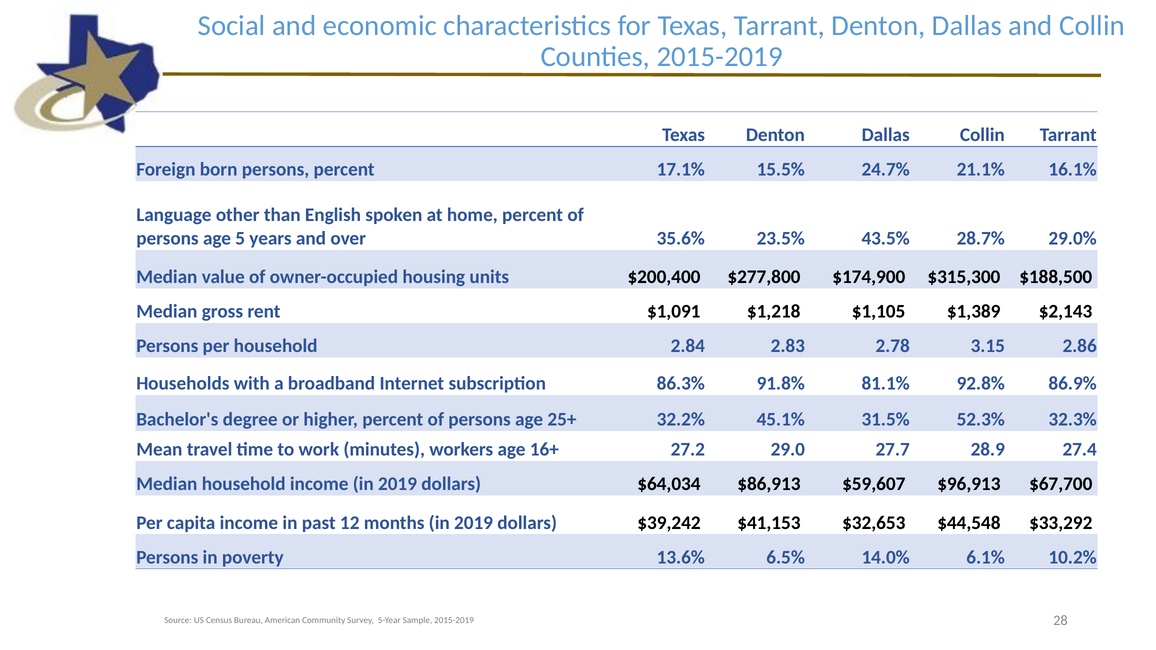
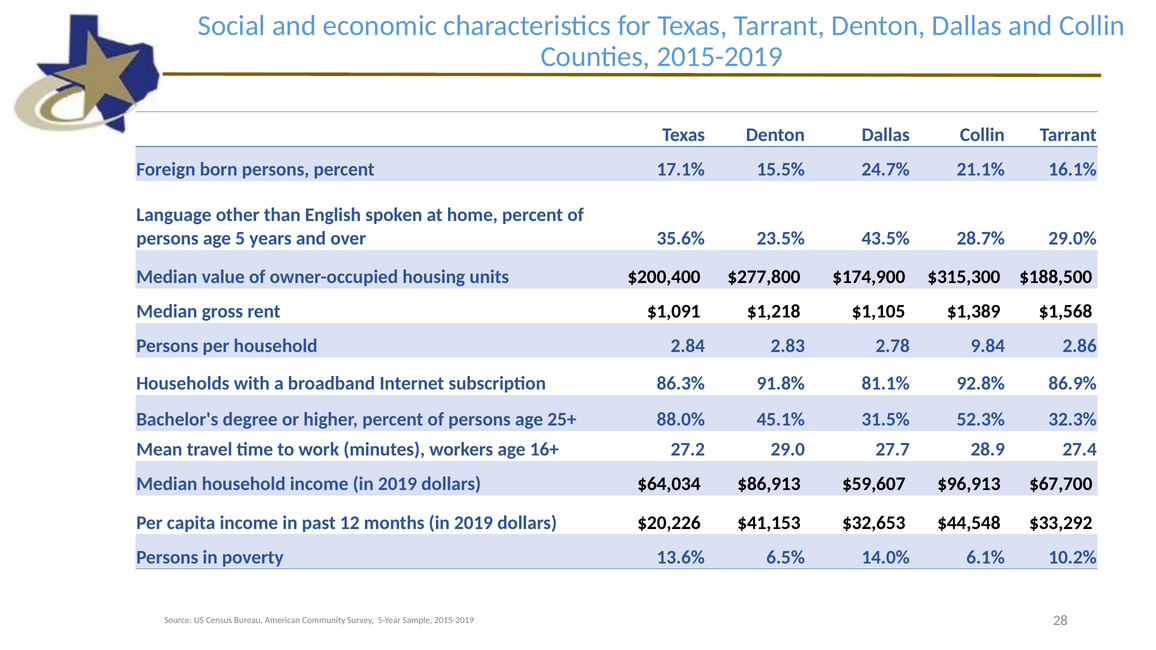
$2,143: $2,143 -> $1,568 (1066, 311)
3.15: 3.15 -> 9.84 (988, 346)
32.2%: 32.2% -> 88.0% (681, 420)
$39,242: $39,242 -> $20,226 (669, 523)
